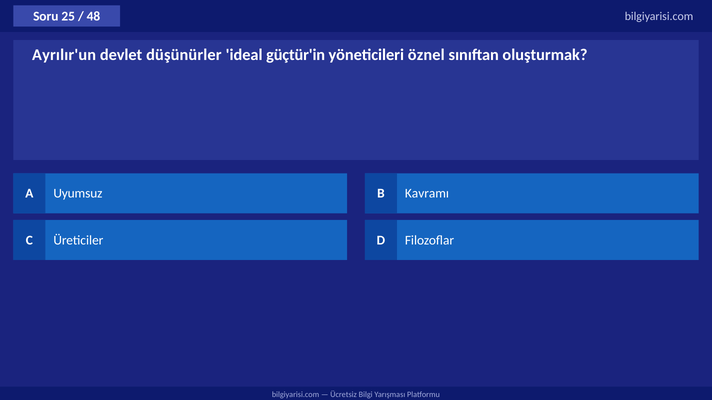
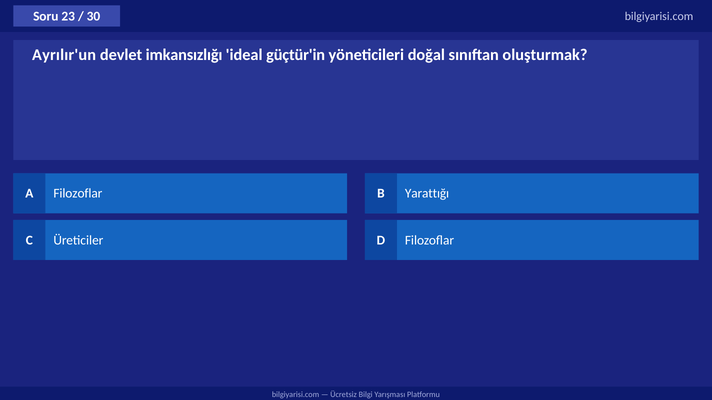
25: 25 -> 23 (68, 16)
48: 48 -> 30 (93, 16)
düşünürler: düşünürler -> imkansızlığı (184, 55)
öznel: öznel -> doğal (426, 55)
A Uyumsuz: Uyumsuz -> Filozoflar (78, 194)
Kavramı: Kavramı -> Yarattığı (427, 194)
